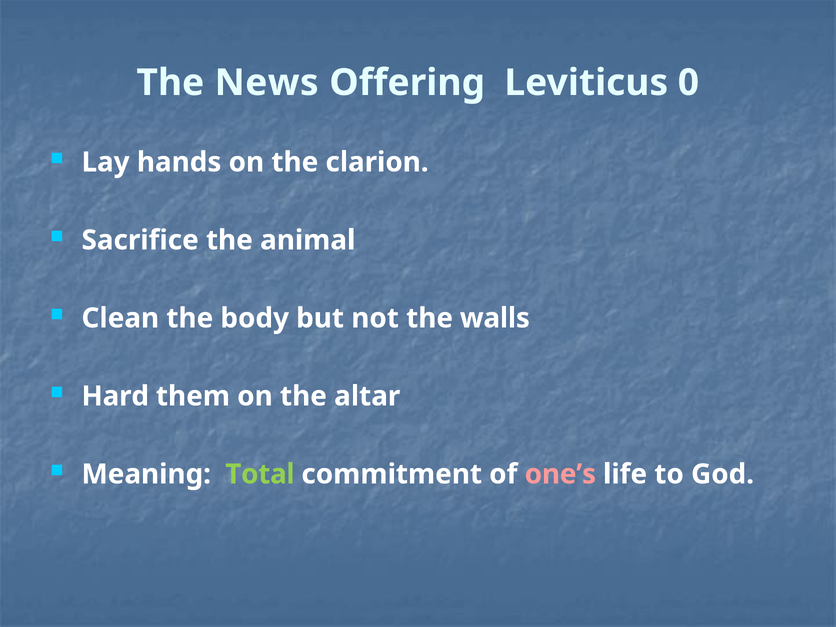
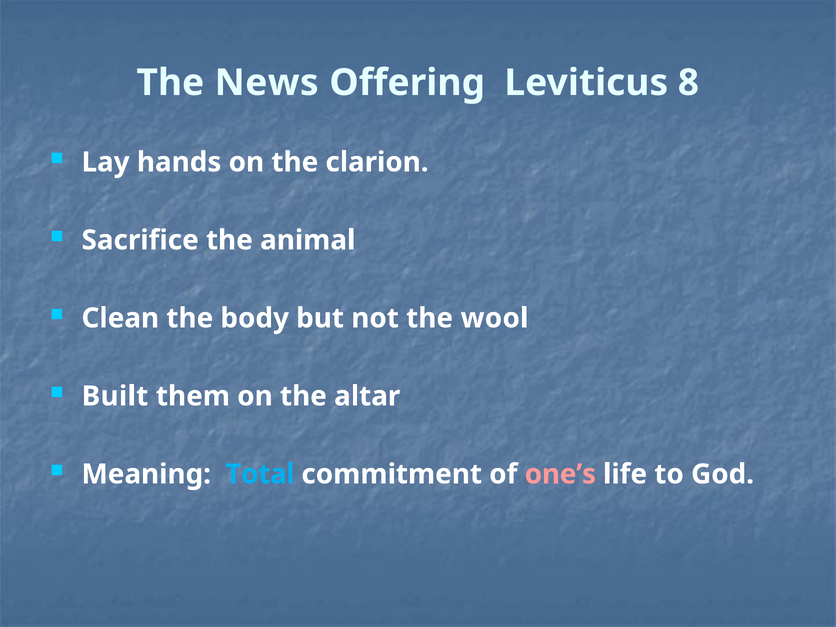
0: 0 -> 8 (688, 83)
walls: walls -> wool (495, 318)
Hard: Hard -> Built (115, 396)
Total colour: light green -> light blue (260, 474)
